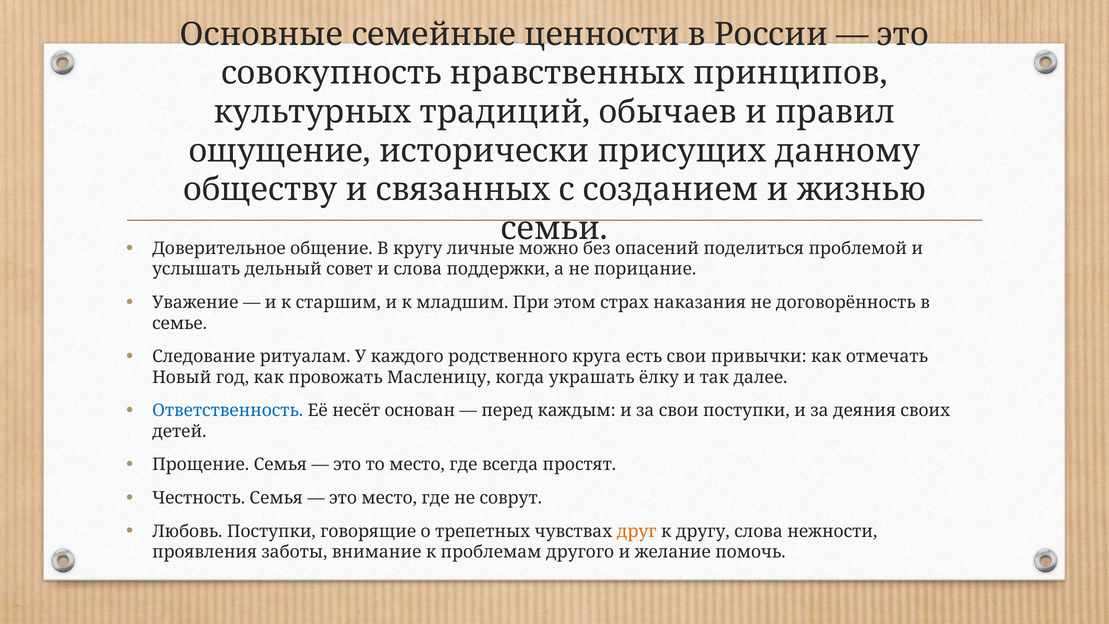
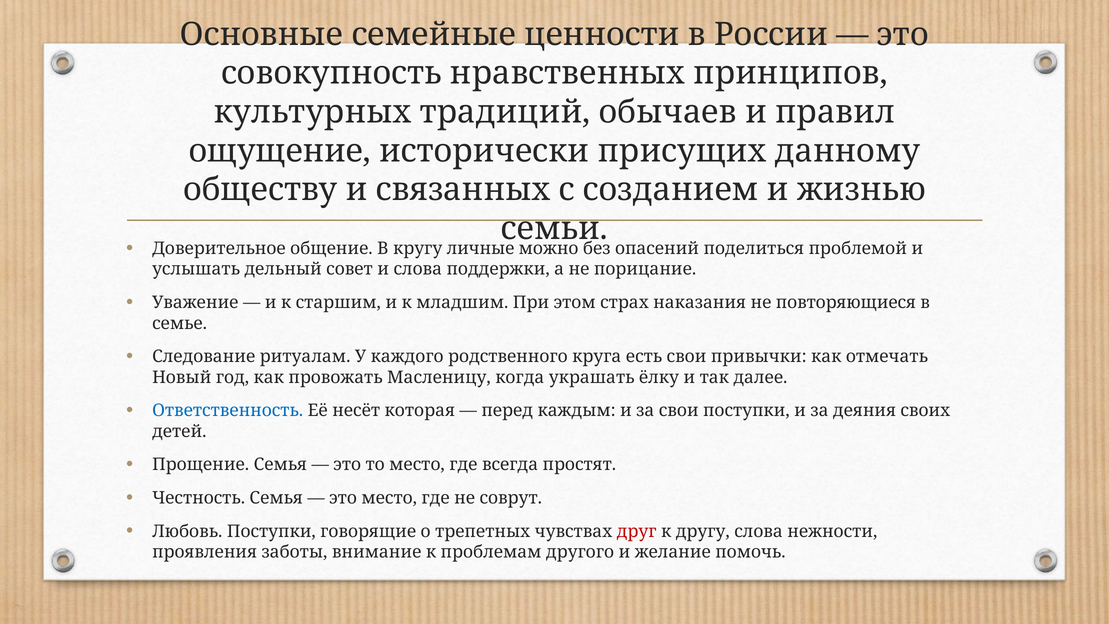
договорённость: договорённость -> повторяющиеся (846, 302)
основан: основан -> которая (420, 411)
друг colour: orange -> red (637, 531)
